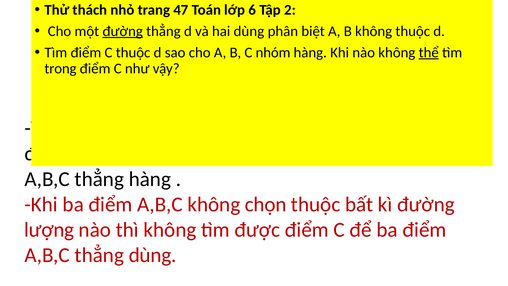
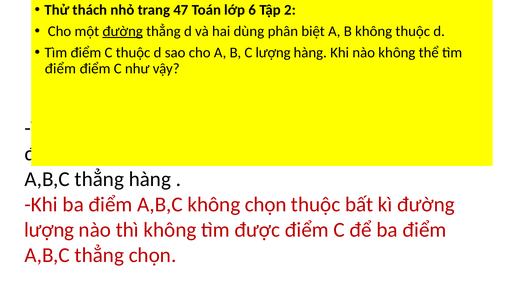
C nhóm: nhóm -> lượng (273, 52)
thể underline: present -> none (429, 52)
trong: trong -> điểm (60, 68)
thẳng dùng: dùng -> chọn (153, 255)
